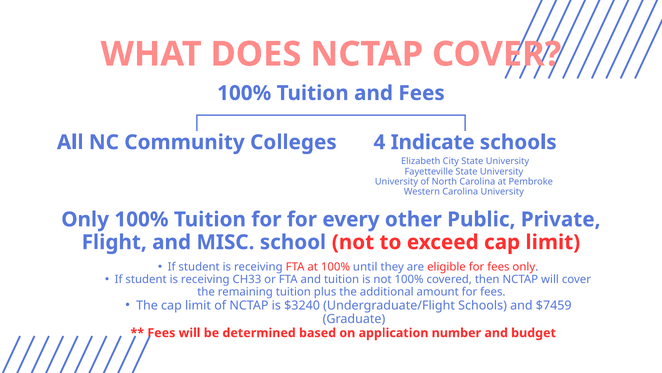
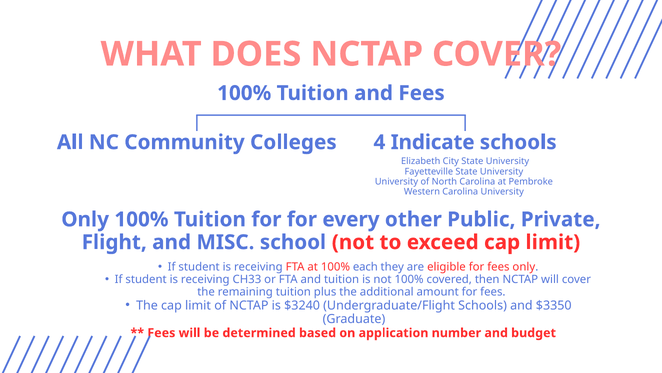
until: until -> each (365, 267)
$7459: $7459 -> $3350 (554, 305)
